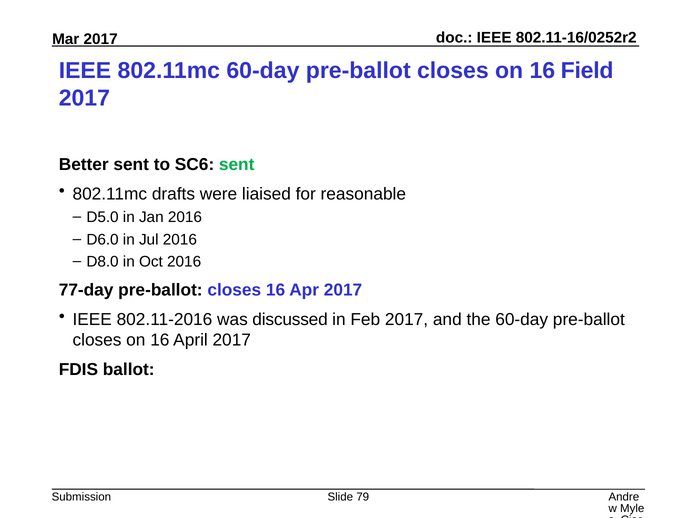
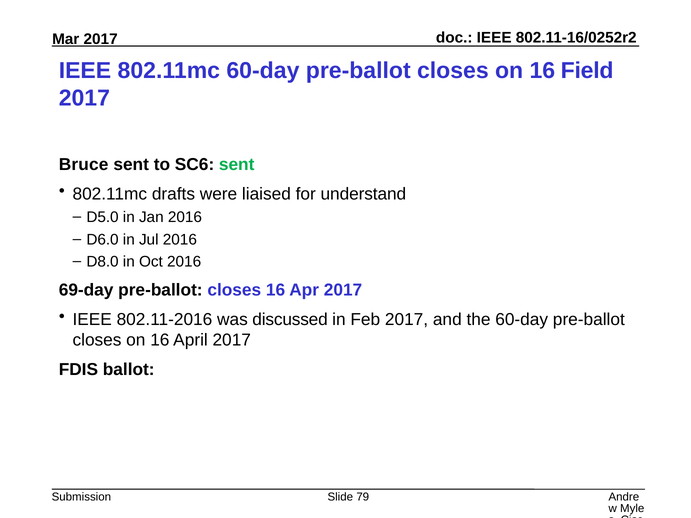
Better: Better -> Bruce (84, 165)
reasonable: reasonable -> understand (363, 194)
77-day: 77-day -> 69-day (86, 290)
